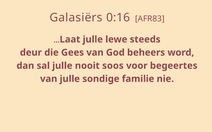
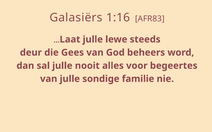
0:16: 0:16 -> 1:16 (118, 18)
soos: soos -> alles (113, 66)
